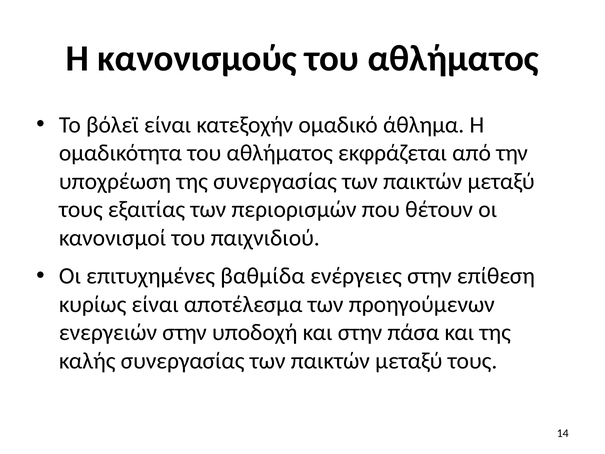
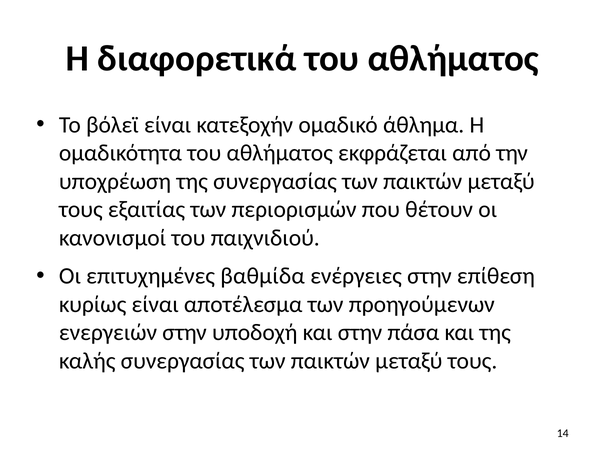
κανονισμούς: κανονισμούς -> διαφορετικά (197, 59)
